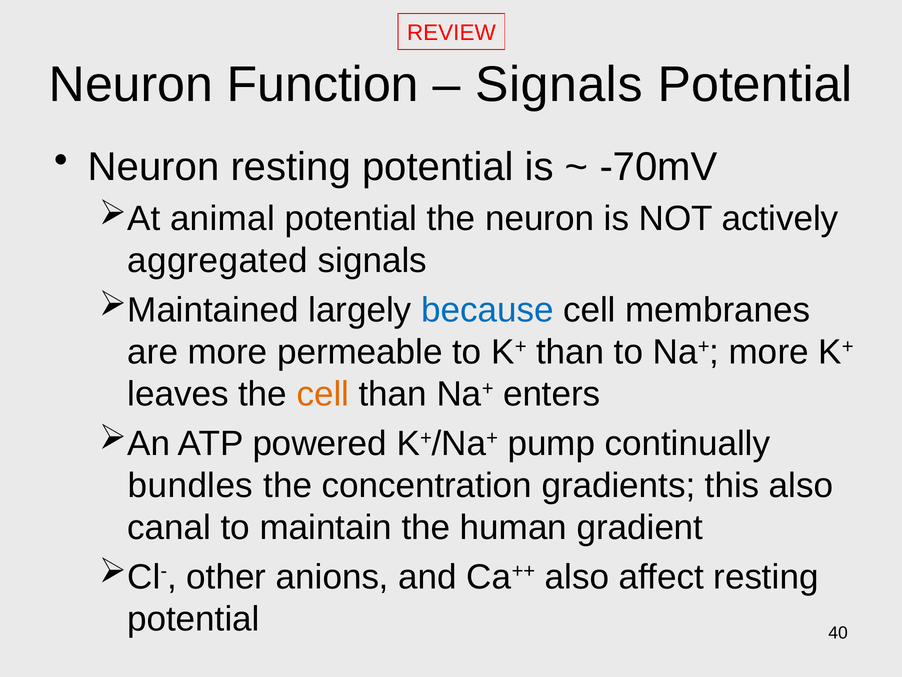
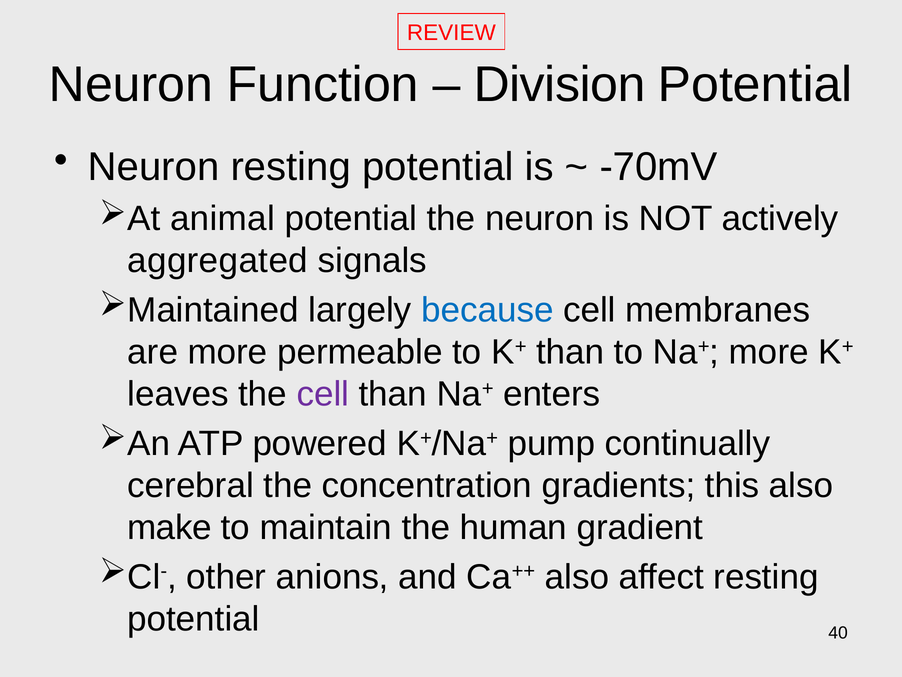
Signals: Signals -> Division (559, 85)
cell colour: orange -> purple (323, 394)
bundles: bundles -> cerebral (191, 485)
canal: canal -> make (169, 527)
